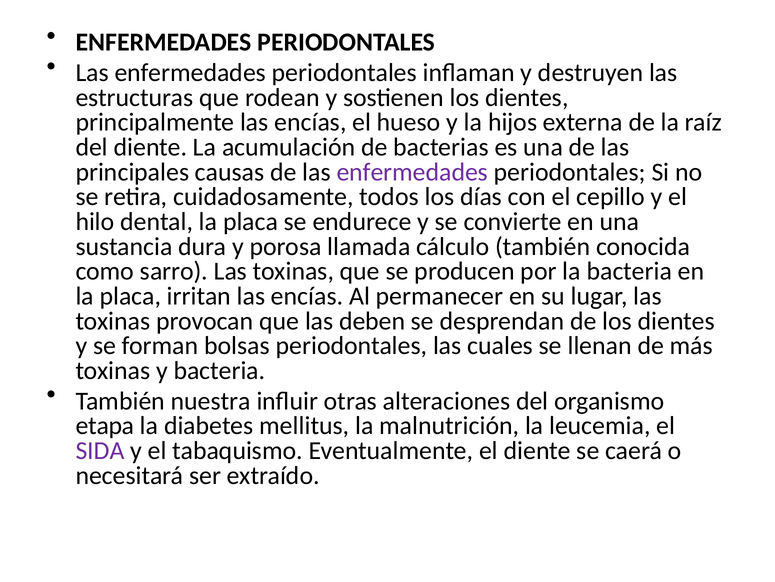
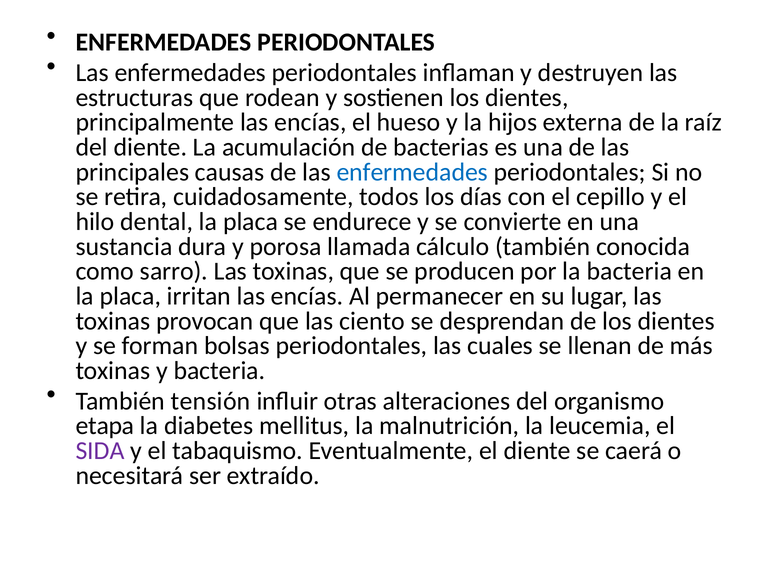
enfermedades colour: purple -> blue (412, 172)
deben: deben -> ciento (372, 321)
nuestra: nuestra -> tensión (211, 401)
